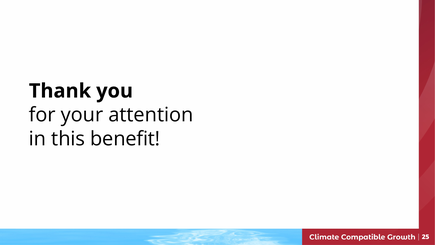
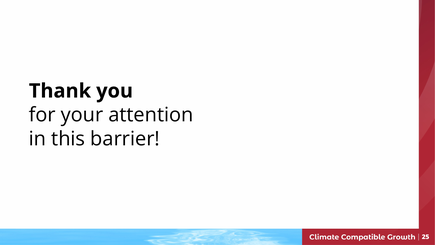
benefit: benefit -> barrier (125, 139)
